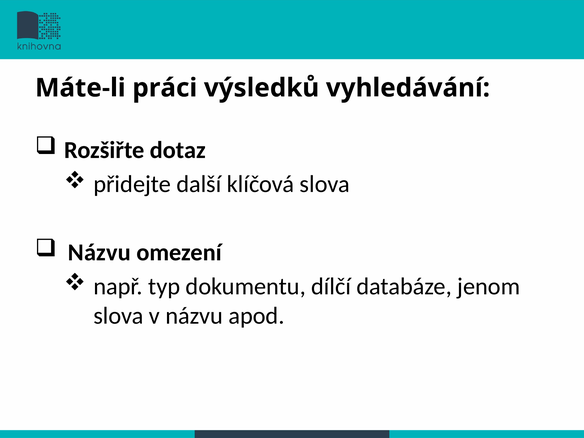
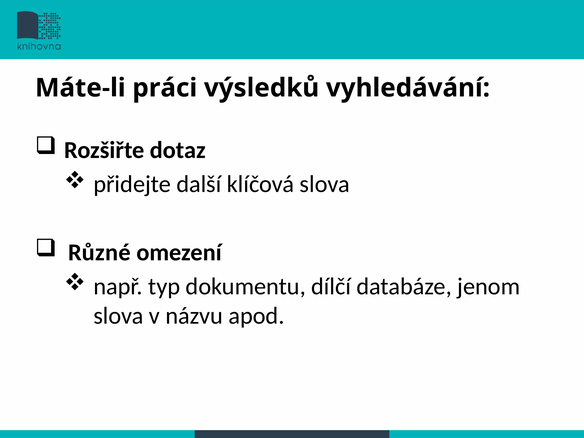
Názvu: Názvu -> Různé (99, 252)
